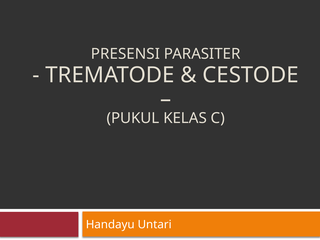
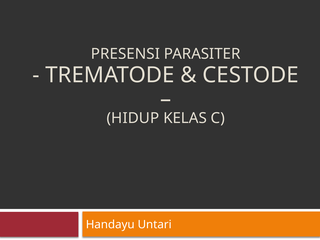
PUKUL: PUKUL -> HIDUP (133, 118)
